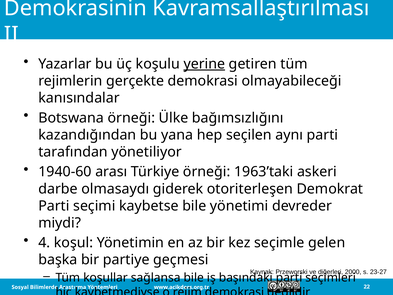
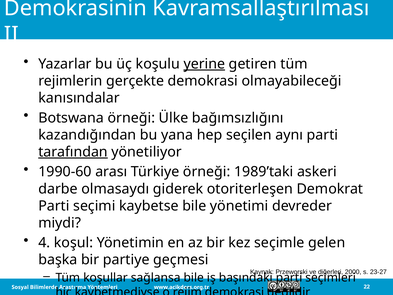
tarafından underline: none -> present (73, 152)
1940-60: 1940-60 -> 1990-60 (65, 172)
1963’taki: 1963’taki -> 1989’taki (264, 172)
